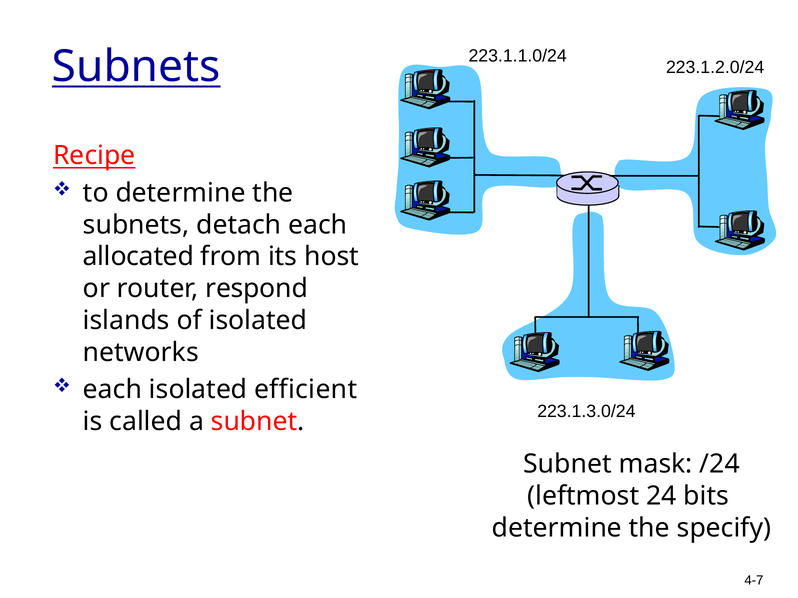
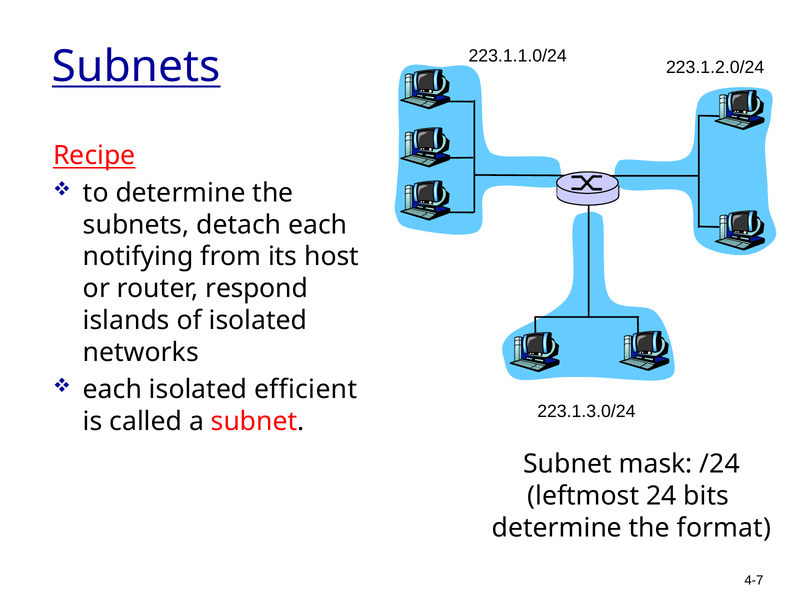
allocated: allocated -> notifying (138, 257)
specify: specify -> format (724, 528)
